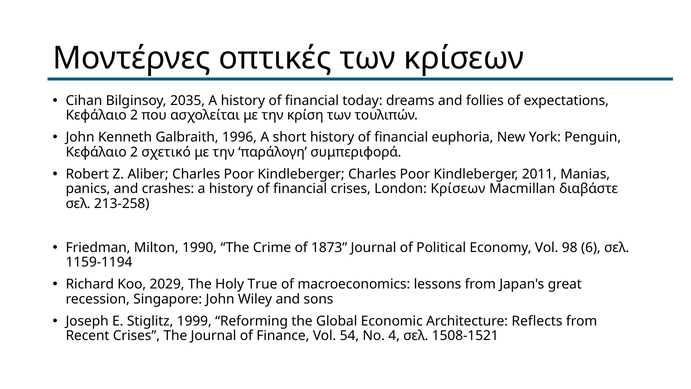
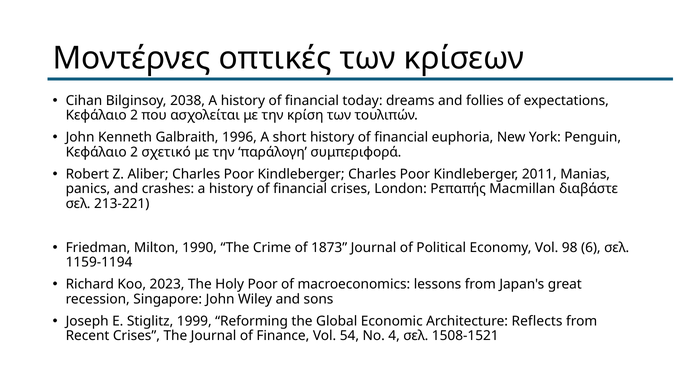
2035: 2035 -> 2038 (188, 100)
London Κρίσεων: Κρίσεων -> Ρεπαπής (458, 189)
213-258: 213-258 -> 213-221 (122, 204)
2029: 2029 -> 2023 (167, 284)
Holy True: True -> Poor (263, 284)
